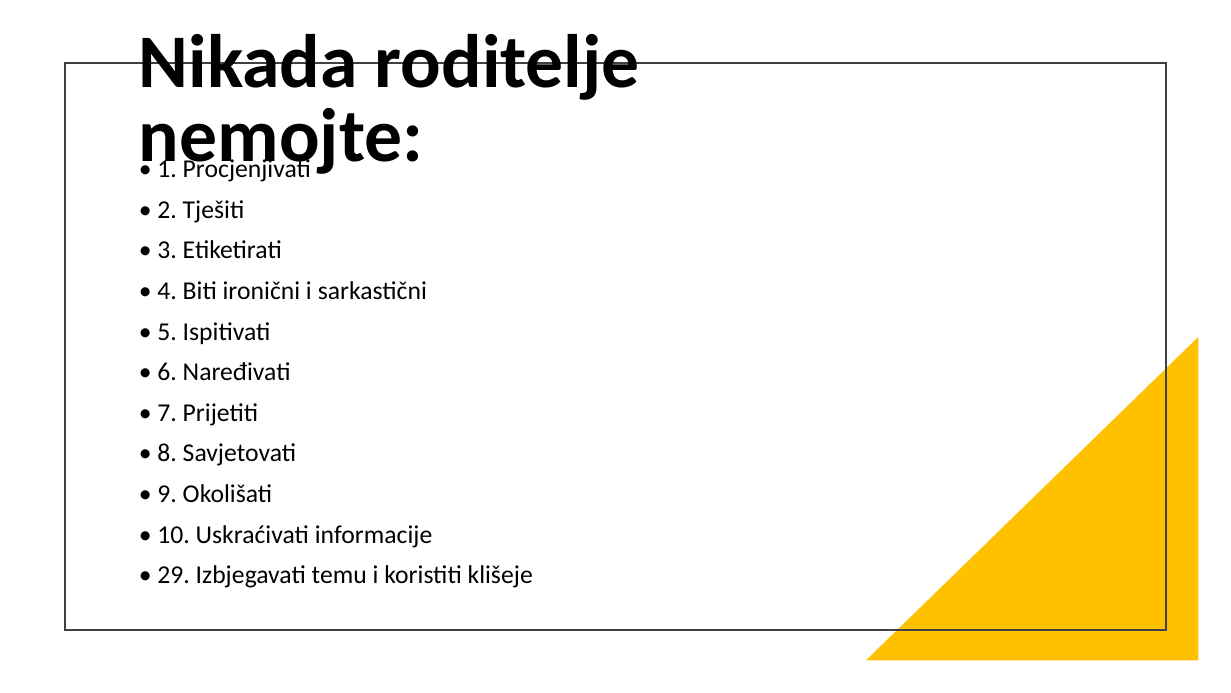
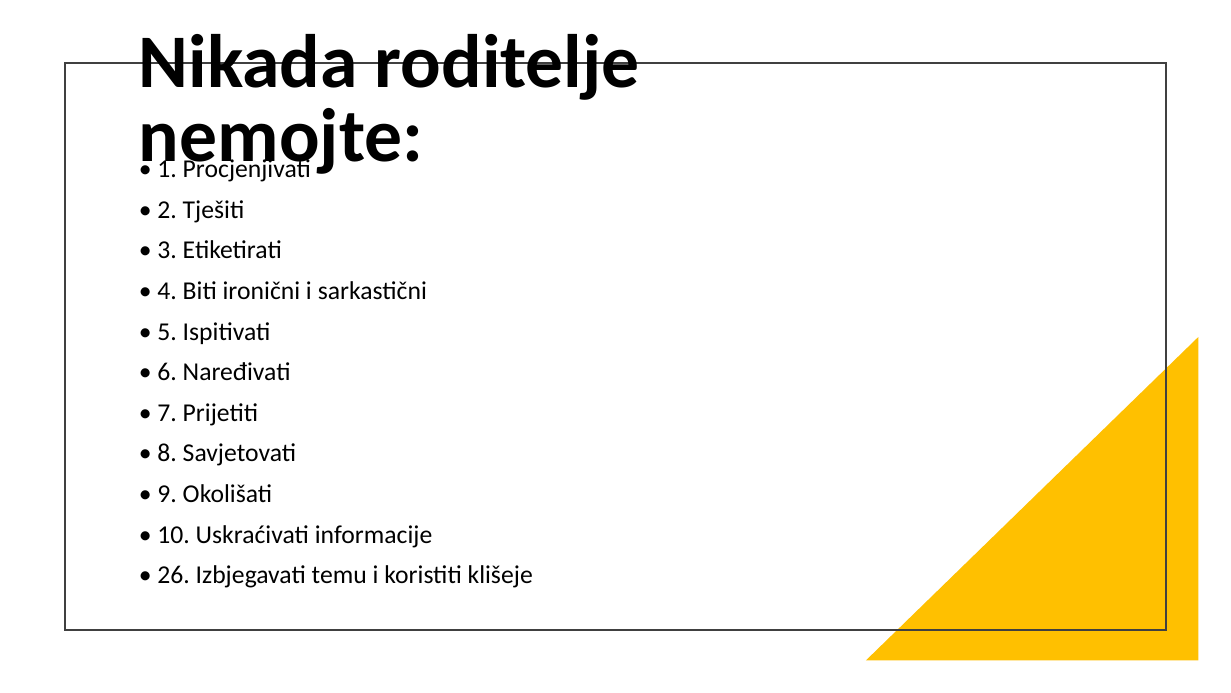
29: 29 -> 26 (174, 575)
